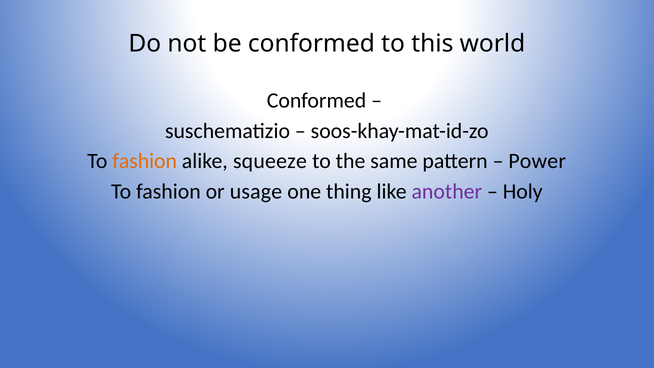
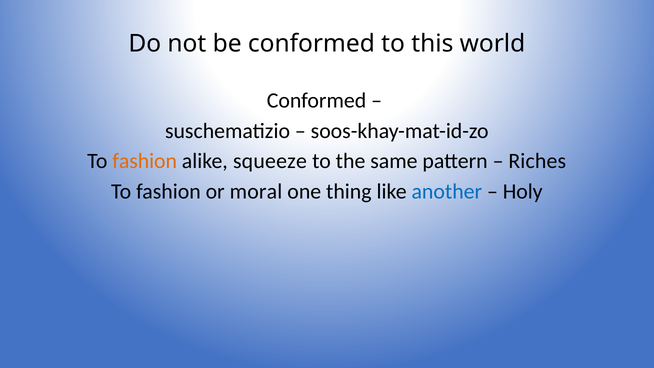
Power: Power -> Riches (537, 161)
usage: usage -> moral (256, 192)
another colour: purple -> blue (447, 192)
